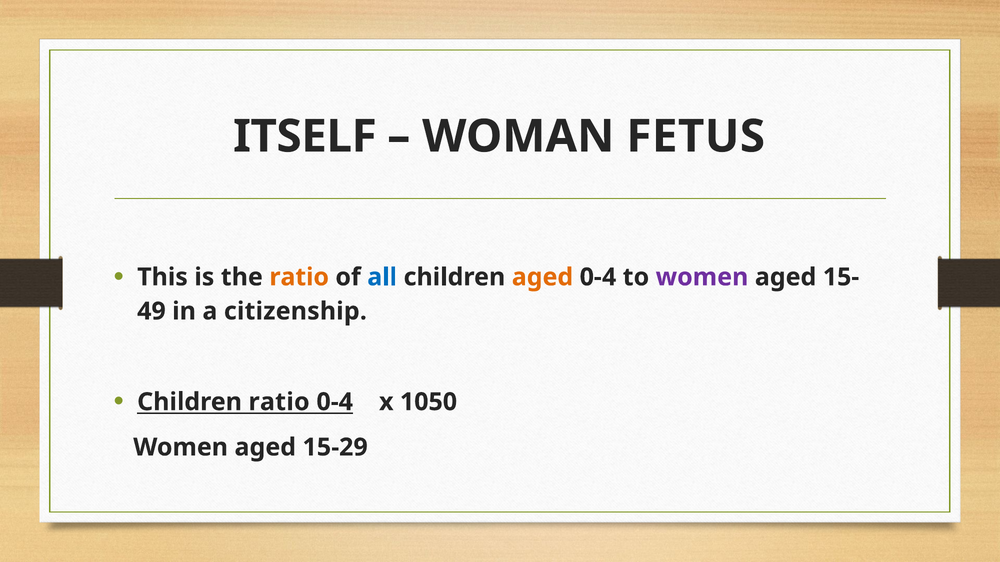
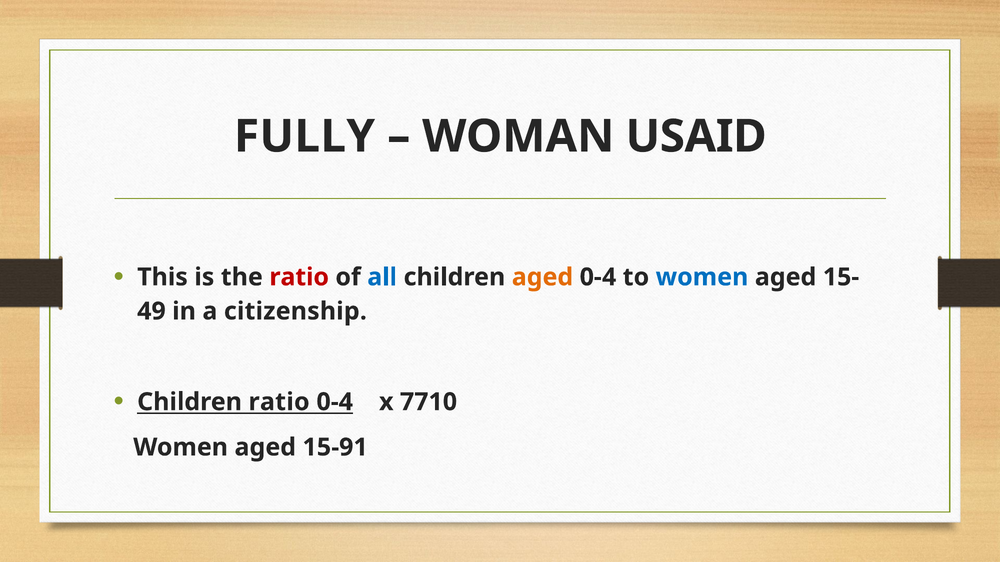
ITSELF: ITSELF -> FULLY (305, 137)
FETUS: FETUS -> USAID (696, 137)
ratio colour: orange -> red (299, 277)
women colour: purple -> blue (702, 277)
1050: 1050 -> 7710 (429, 402)
15-29: 15-29 -> 15-91 (335, 448)
